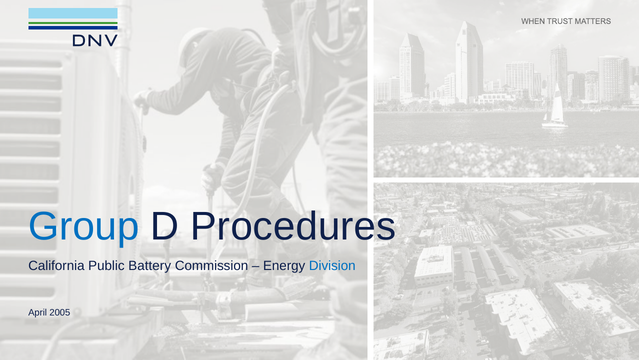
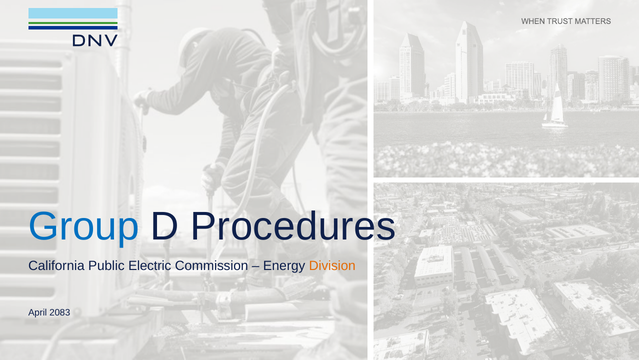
Battery: Battery -> Electric (150, 265)
Division colour: blue -> orange (332, 265)
2005: 2005 -> 2083 (60, 312)
